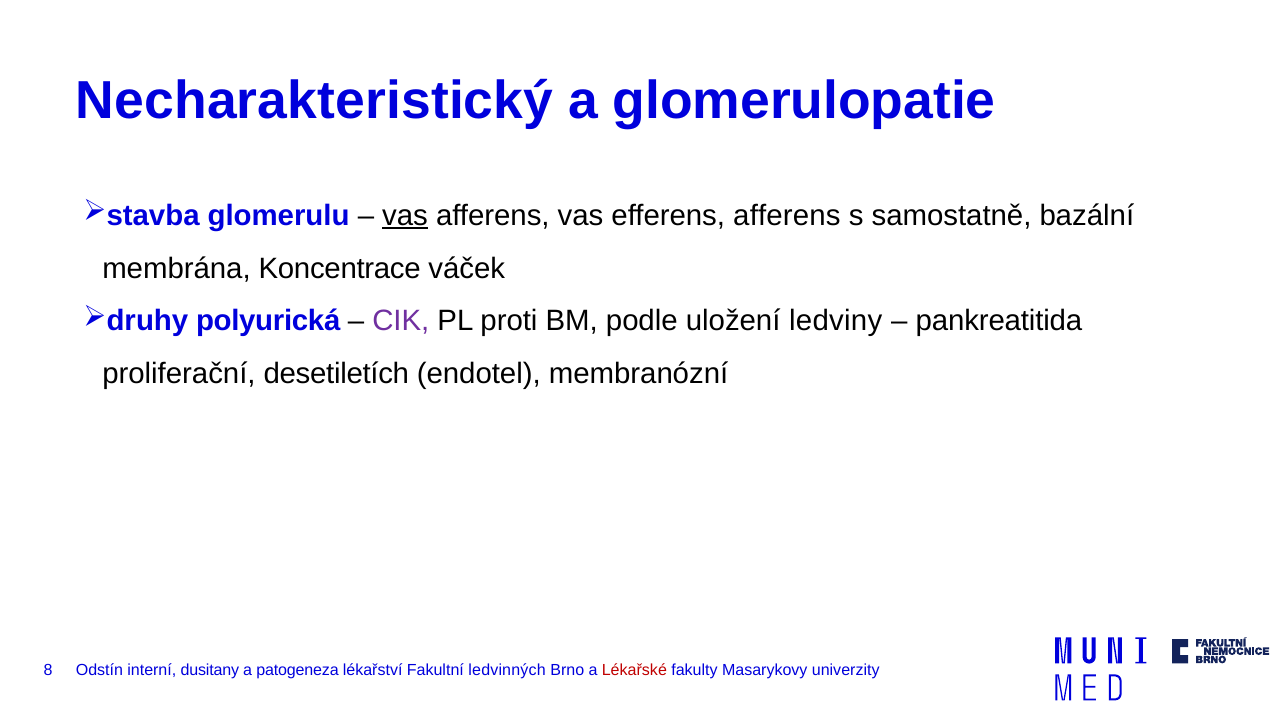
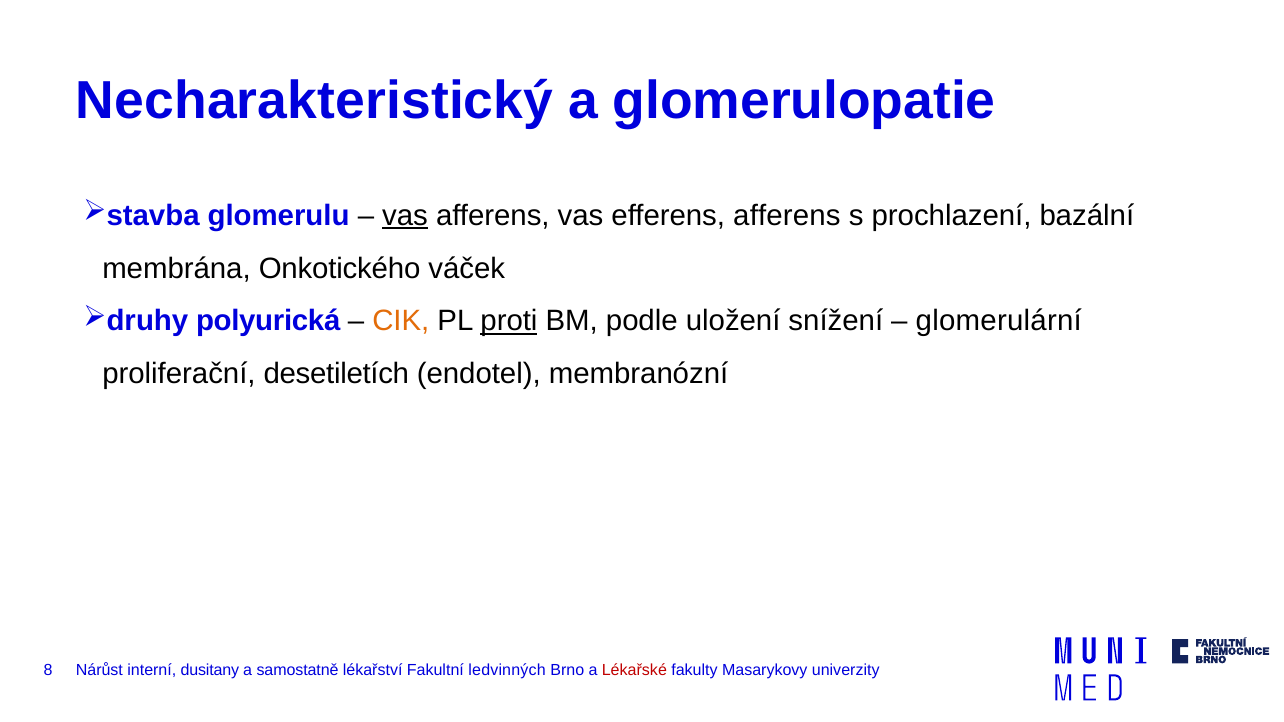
samostatně: samostatně -> prochlazení (952, 216)
Koncentrace: Koncentrace -> Onkotického (340, 268)
CIK colour: purple -> orange (401, 321)
proti underline: none -> present (509, 321)
ledviny: ledviny -> snížení (836, 321)
pankreatitida: pankreatitida -> glomerulární (999, 321)
Odstín: Odstín -> Nárůst (99, 670)
patogeneza: patogeneza -> samostatně (298, 670)
